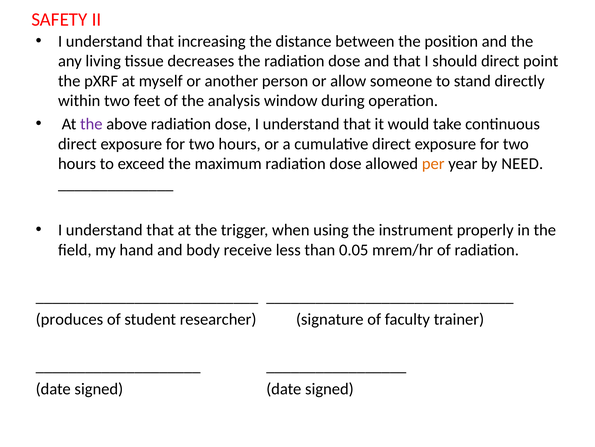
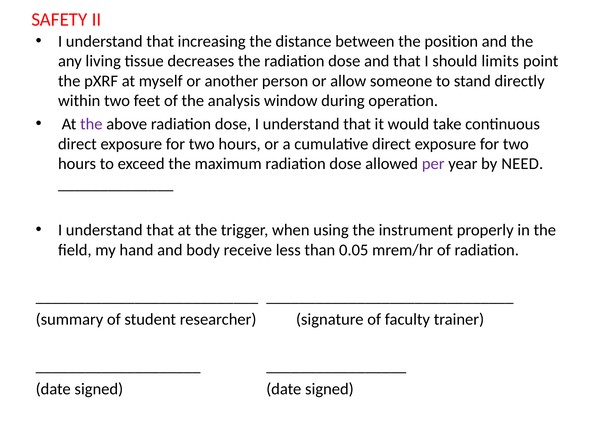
should direct: direct -> limits (500, 61)
per colour: orange -> purple (433, 163)
produces: produces -> summary (69, 319)
